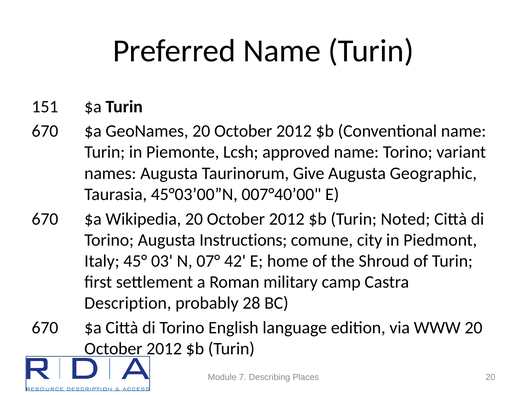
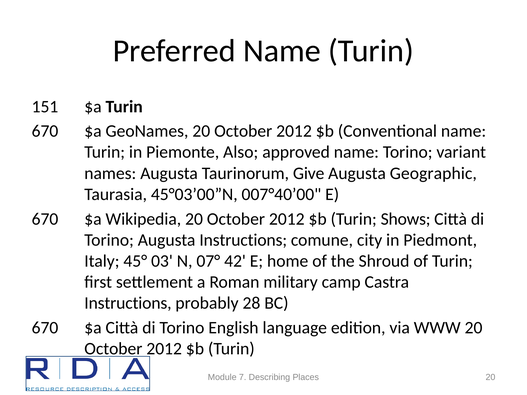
Lcsh: Lcsh -> Also (241, 152)
Noted: Noted -> Shows (406, 219)
Description: Description -> Instructions (128, 303)
